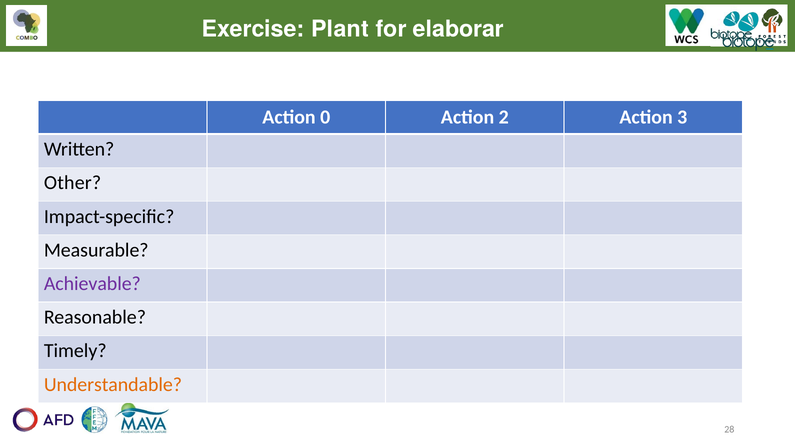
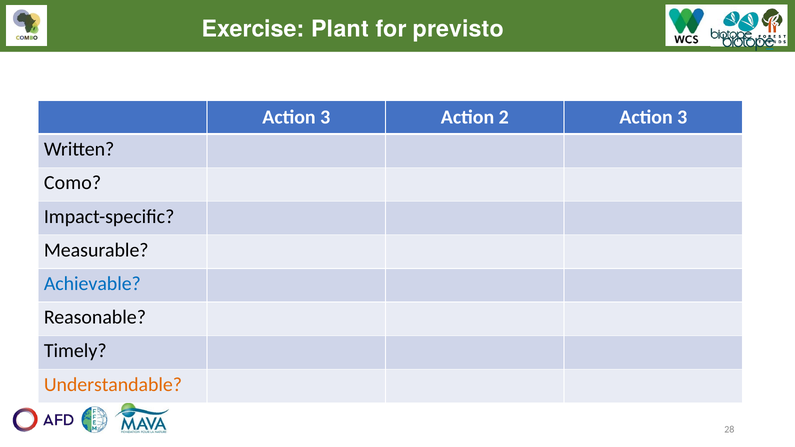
elaborar: elaborar -> previsto (458, 29)
0: 0 -> 3 (325, 117)
Other: Other -> Como (73, 183)
Achievable colour: purple -> blue (92, 284)
